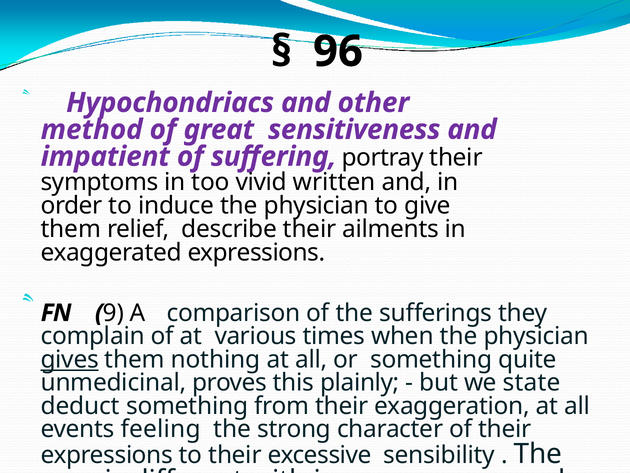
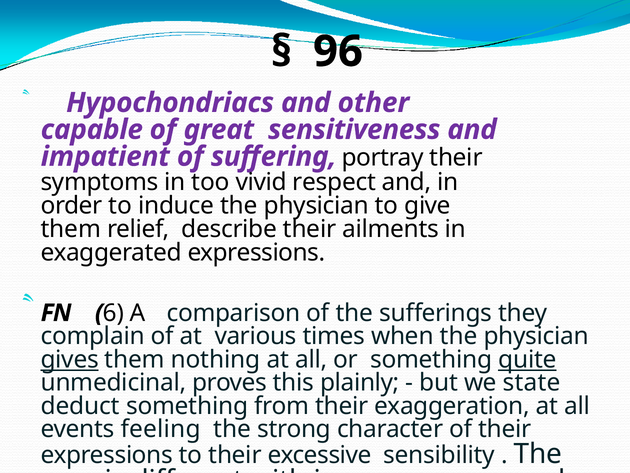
method: method -> capable (92, 130)
written: written -> respect (334, 182)
9: 9 -> 6 (113, 313)
quite underline: none -> present (527, 359)
